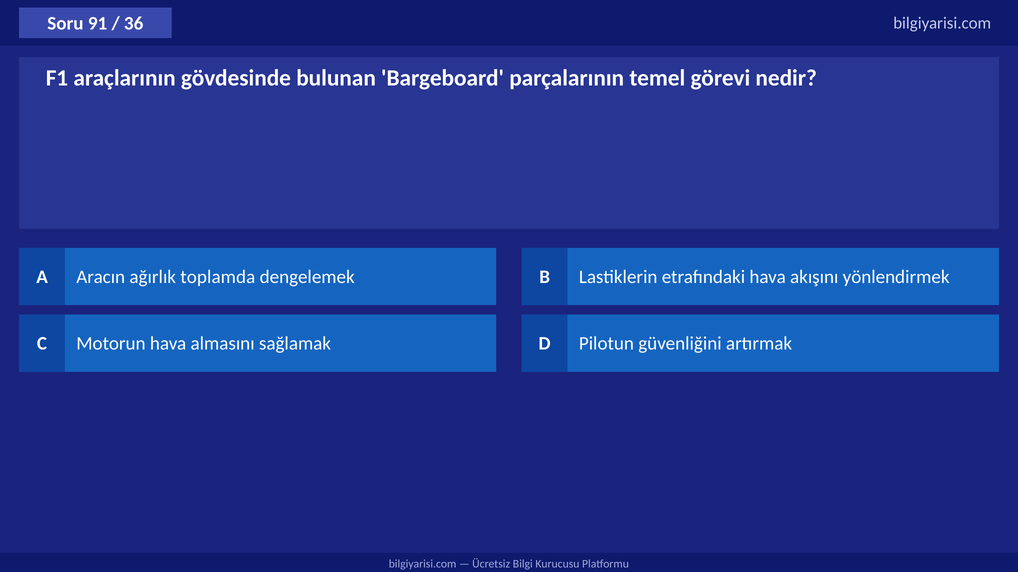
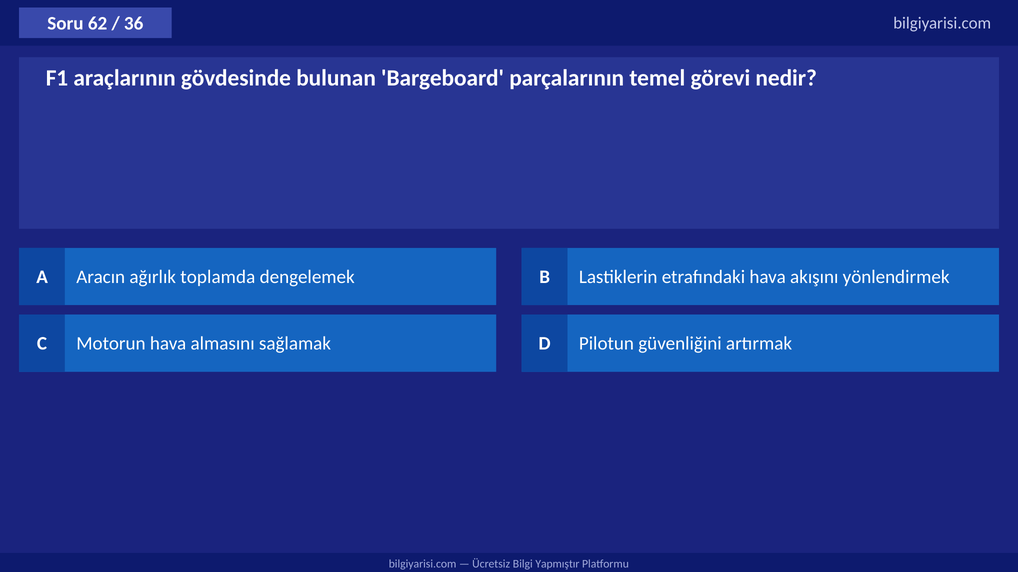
91: 91 -> 62 (98, 23)
Kurucusu: Kurucusu -> Yapmıştır (557, 565)
